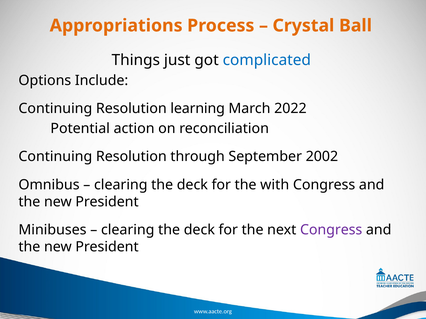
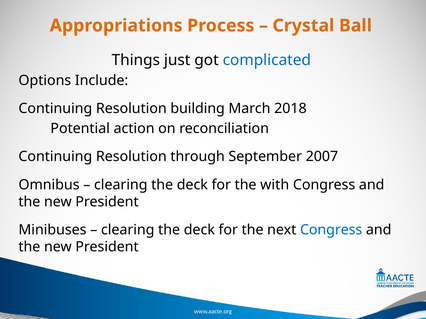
learning: learning -> building (198, 109)
2022: 2022 -> 2018 (290, 109)
2002: 2002 -> 2007 (322, 157)
Congress colour: purple -> blue (331, 230)
